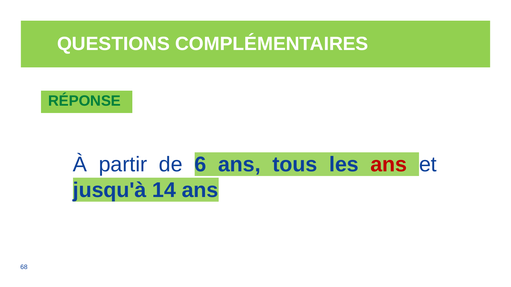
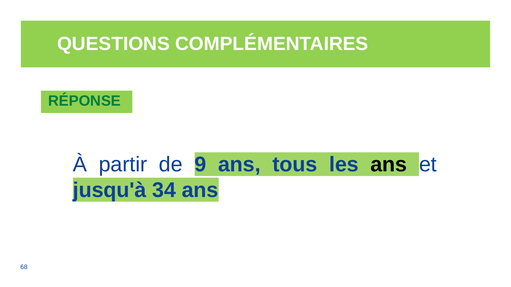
6: 6 -> 9 (200, 165)
ans colour: red -> black (389, 165)
14: 14 -> 34 (164, 190)
